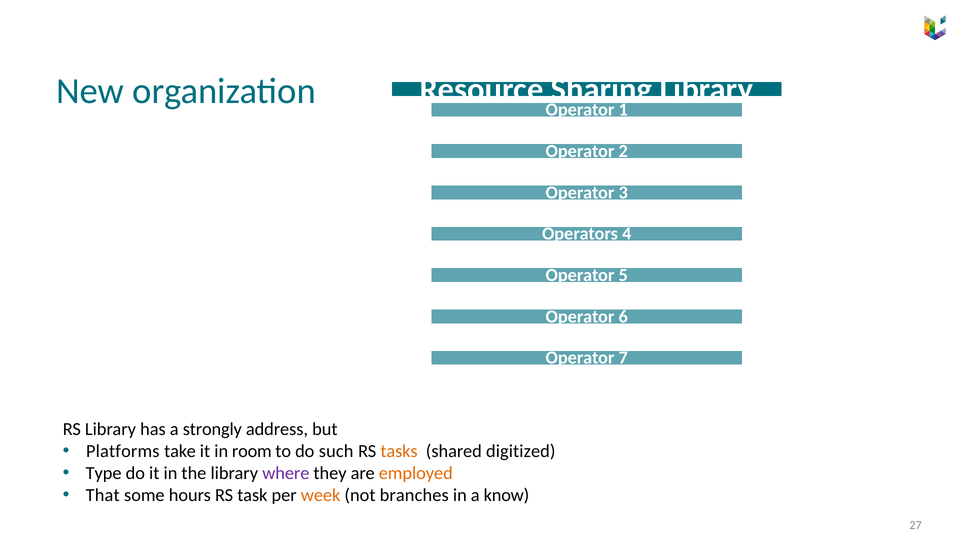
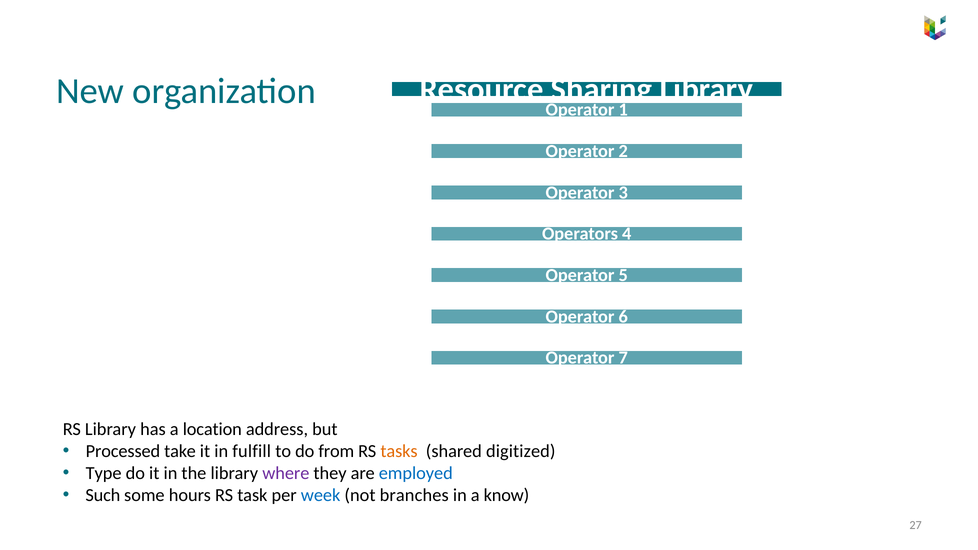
strongly: strongly -> location (212, 429)
Platforms: Platforms -> Processed (123, 451)
room: room -> fulfill (252, 451)
such: such -> from (336, 451)
employed colour: orange -> blue (416, 473)
That: That -> Such (103, 495)
week colour: orange -> blue (321, 495)
